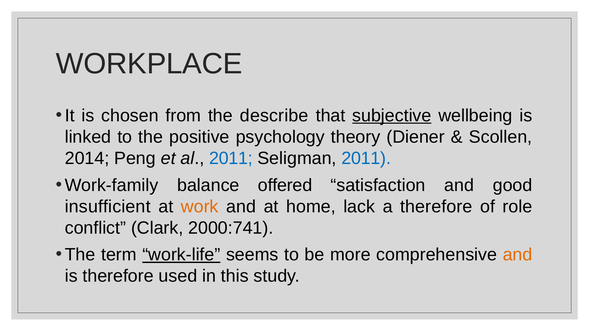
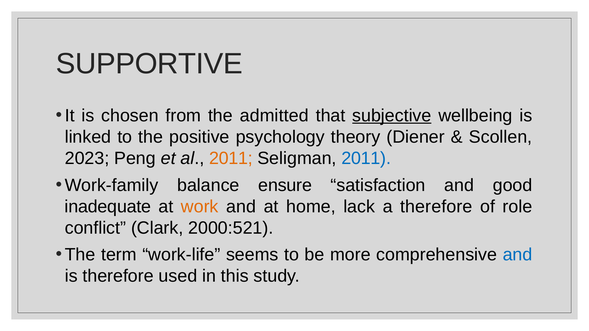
WORKPLACE: WORKPLACE -> SUPPORTIVE (149, 64)
describe: describe -> admitted (274, 116)
2014: 2014 -> 2023 (87, 158)
2011 colour: blue -> orange (231, 158)
offered: offered -> ensure (285, 185)
insufficient: insufficient -> inadequate (108, 207)
2000:741: 2000:741 -> 2000:521 (231, 228)
work-life underline: present -> none (181, 255)
and colour: orange -> blue (518, 255)
